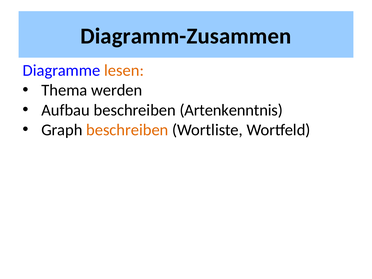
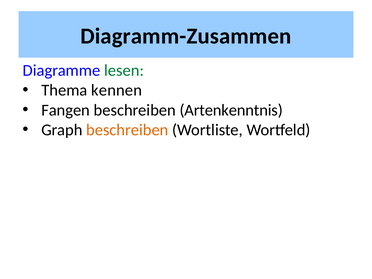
lesen colour: orange -> green (124, 70)
werden: werden -> kennen (117, 90)
Aufbau: Aufbau -> Fangen (66, 110)
